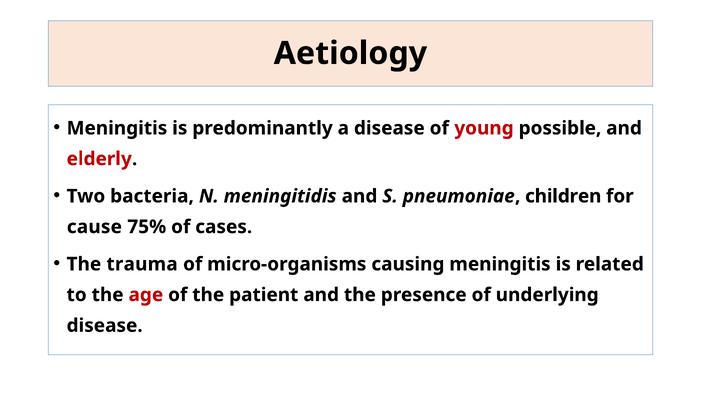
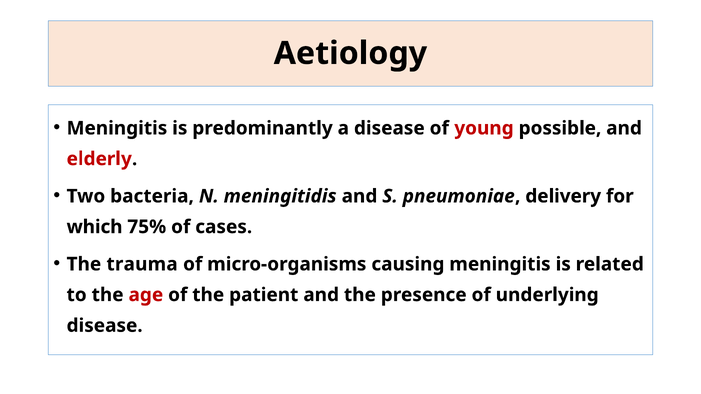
children: children -> delivery (563, 196)
cause: cause -> which (95, 227)
